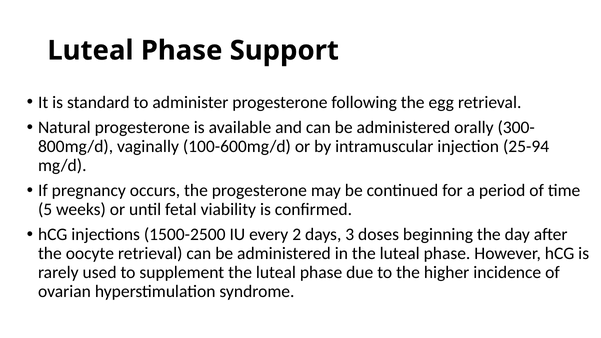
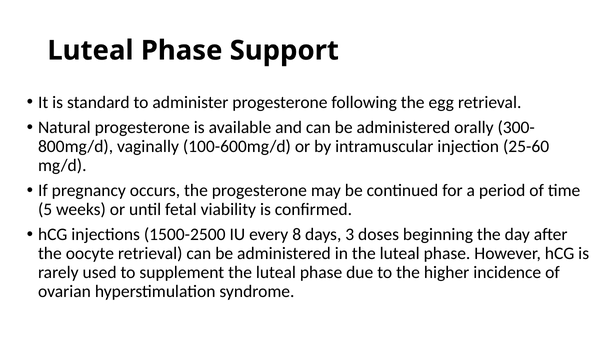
25-94: 25-94 -> 25-60 (526, 146)
2: 2 -> 8 (297, 235)
